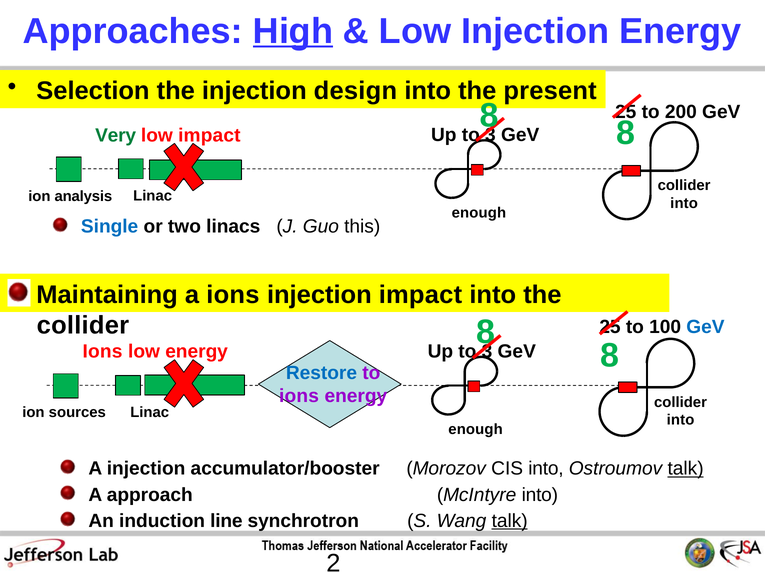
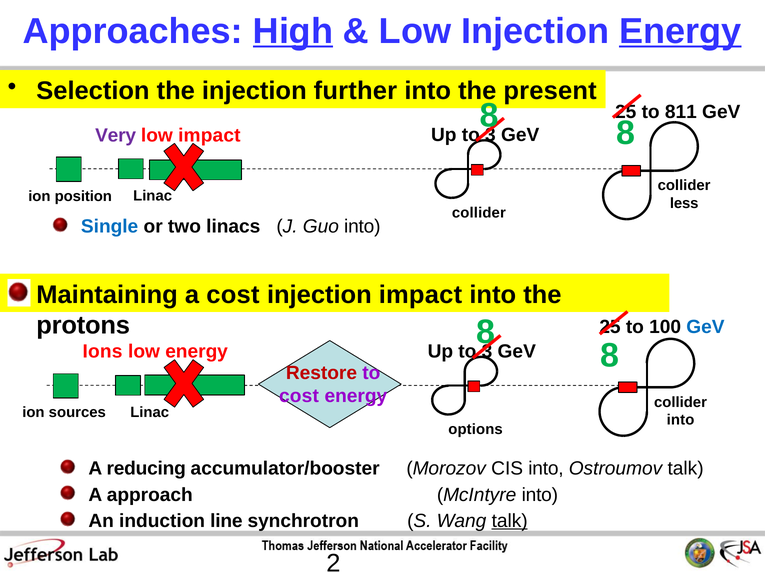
Energy underline: none -> present (680, 31)
design: design -> further (355, 91)
200: 200 -> 811 (681, 112)
Very colour: green -> purple (116, 136)
analysis: analysis -> position (83, 197)
into: into -> less (684, 204)
enough: enough -> collider (479, 213)
Guo this: this -> into (362, 227)
a ions: ions -> cost (233, 295)
collider: collider -> protons (83, 326)
Restore colour: blue -> red (321, 374)
ions: ions -> cost (299, 396)
enough: enough -> options (476, 430)
A injection: injection -> reducing (146, 469)
talk underline: present -> none (686, 469)
